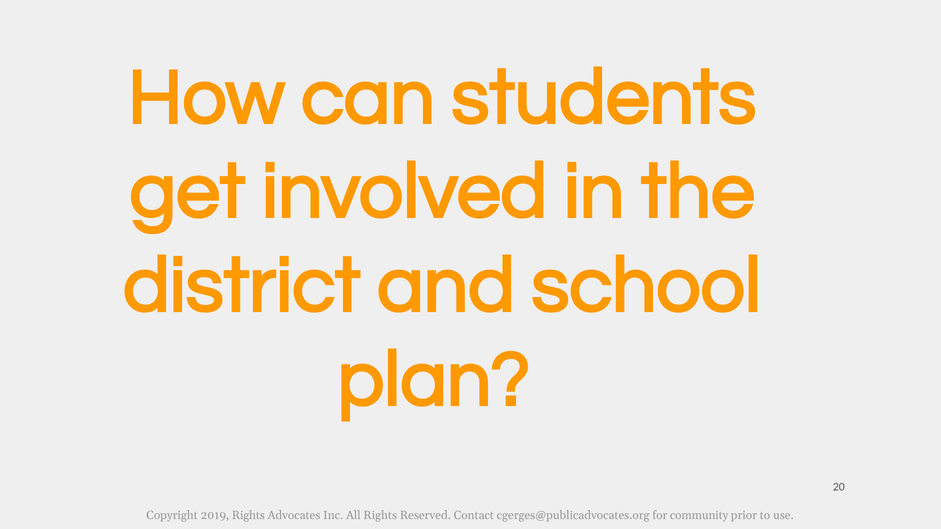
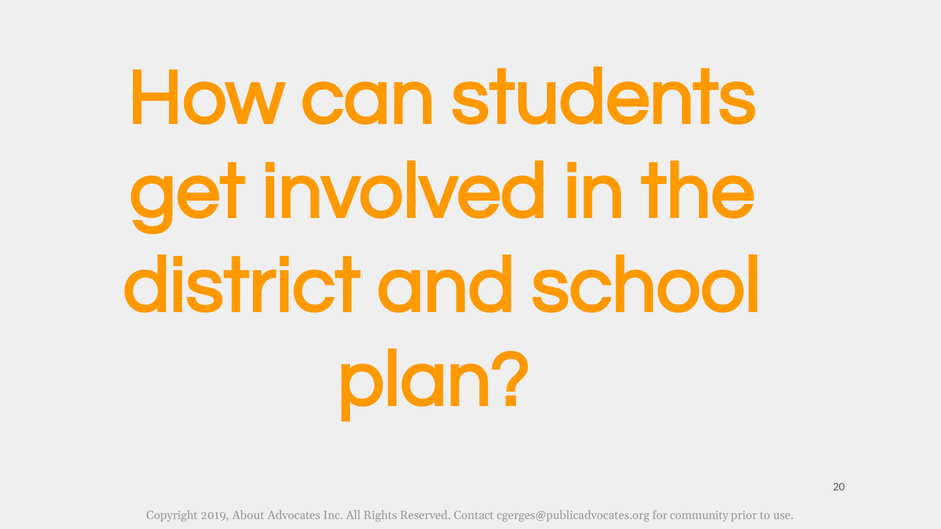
2019 Rights: Rights -> About (248, 516)
